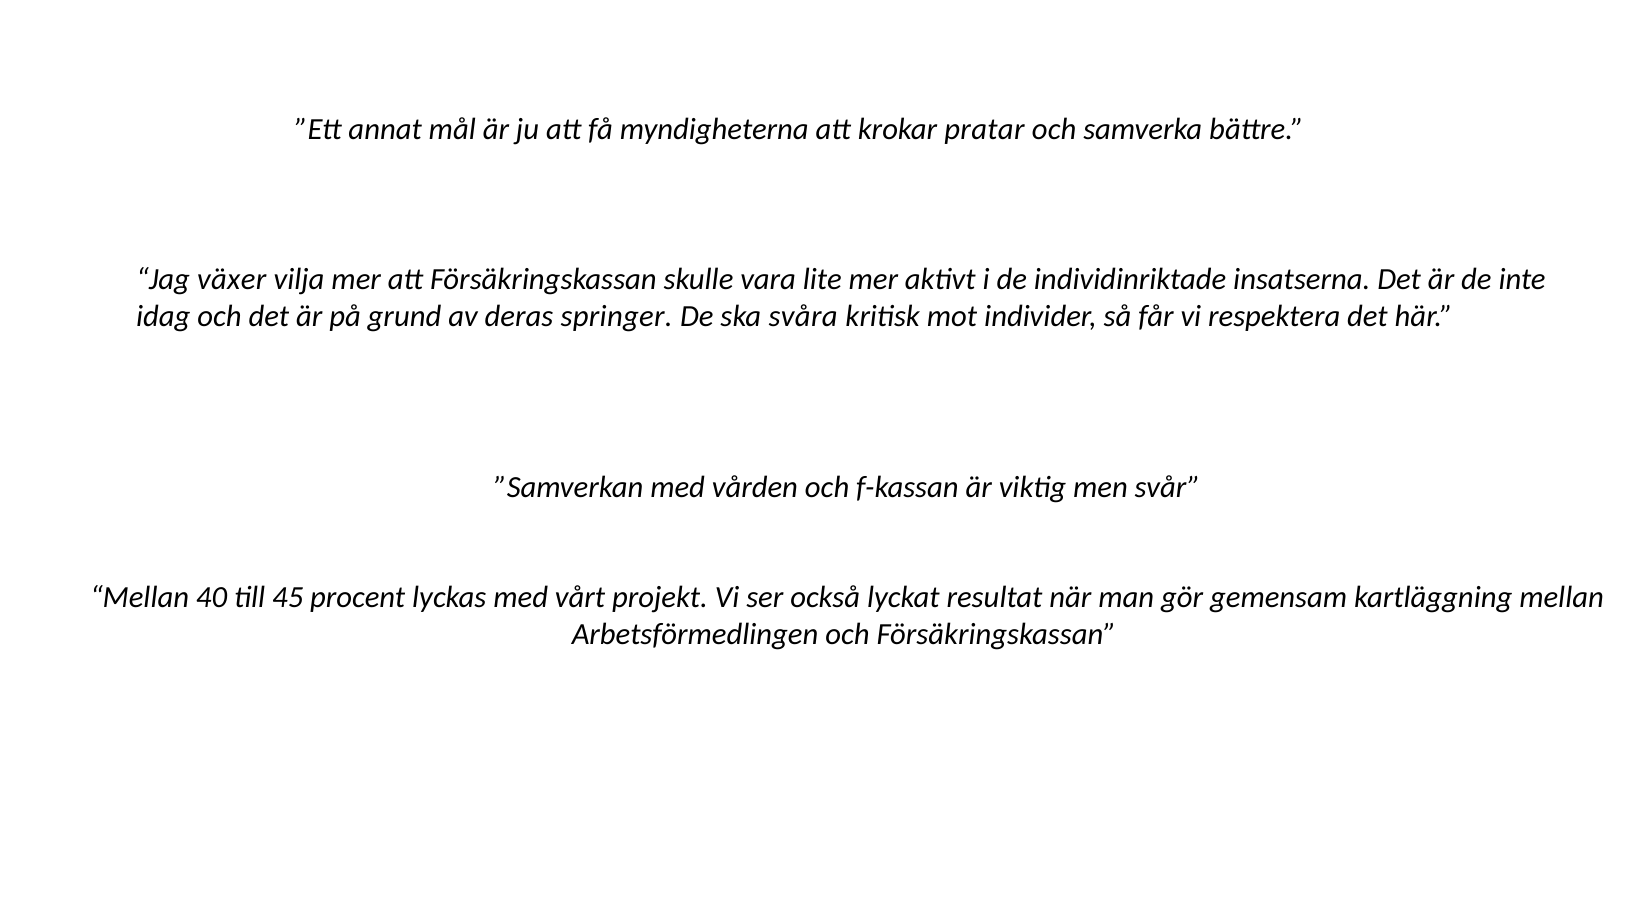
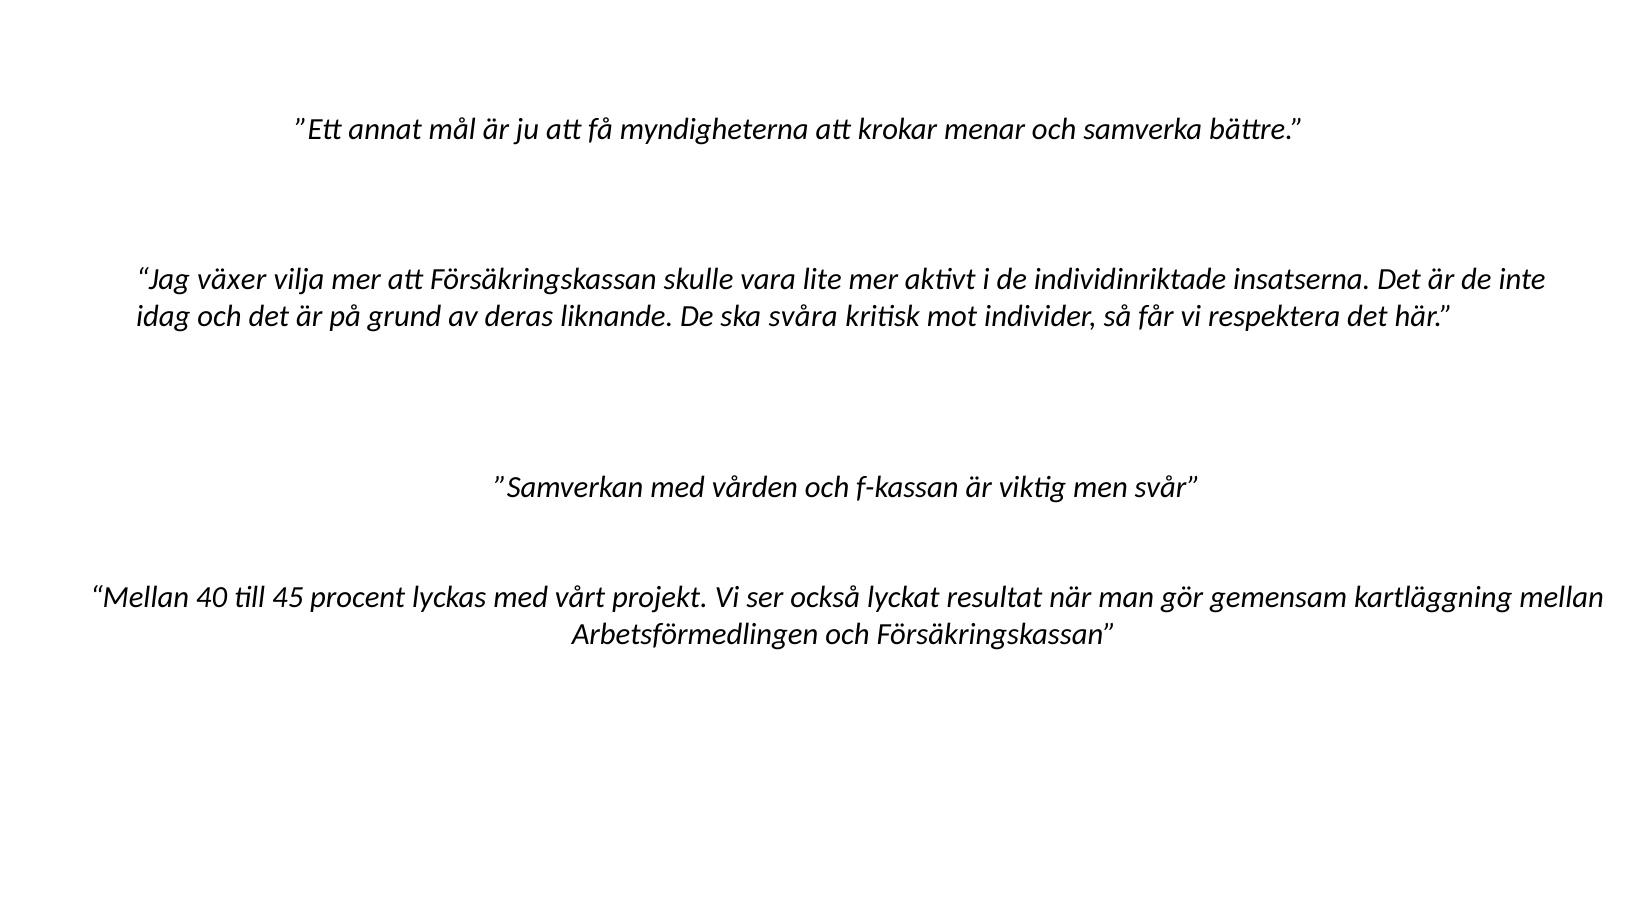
pratar: pratar -> menar (985, 129)
springer: springer -> liknande (617, 317)
